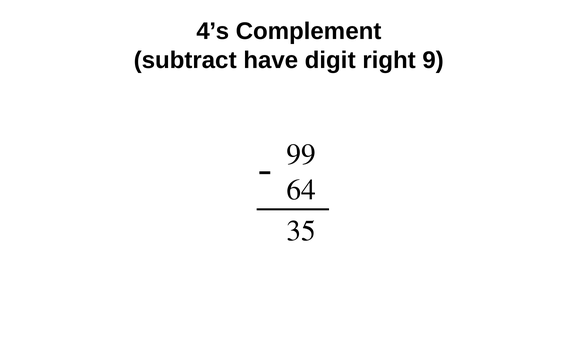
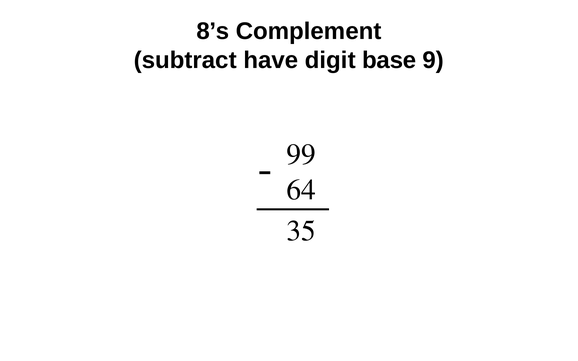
4’s: 4’s -> 8’s (213, 31)
right: right -> base (389, 60)
